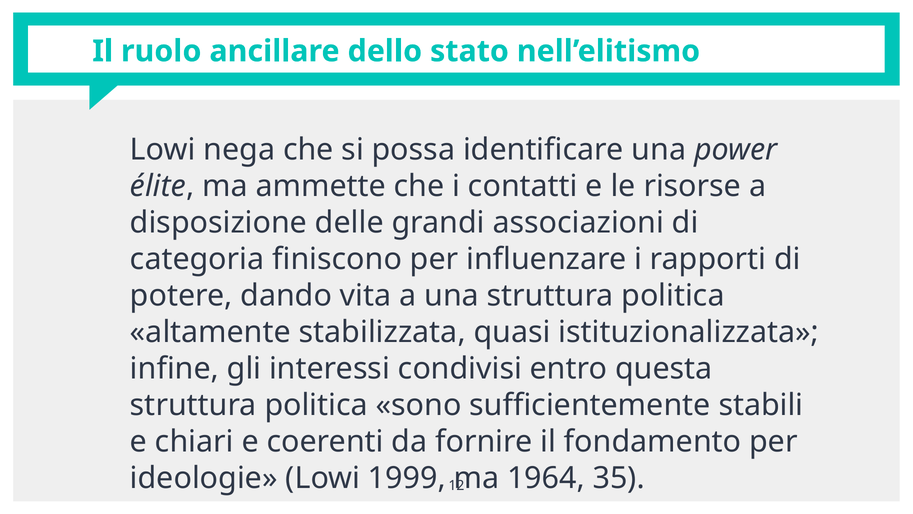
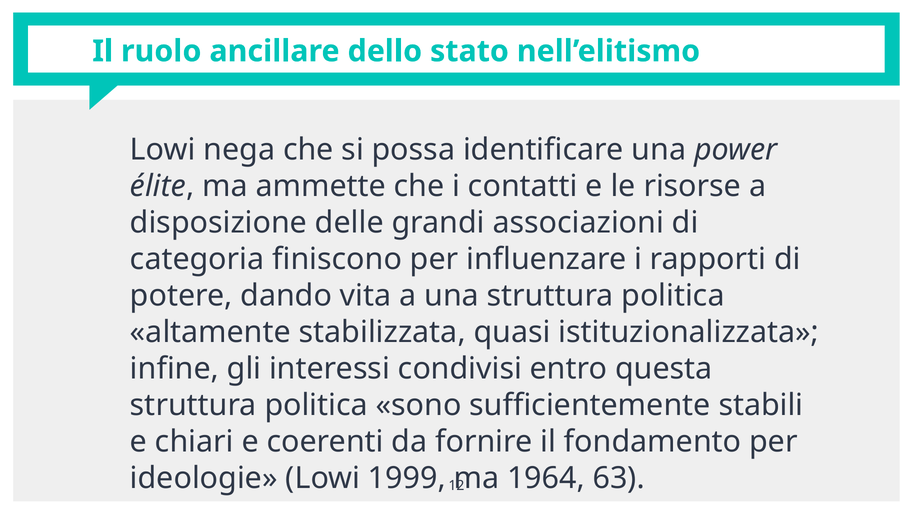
35: 35 -> 63 (619, 478)
